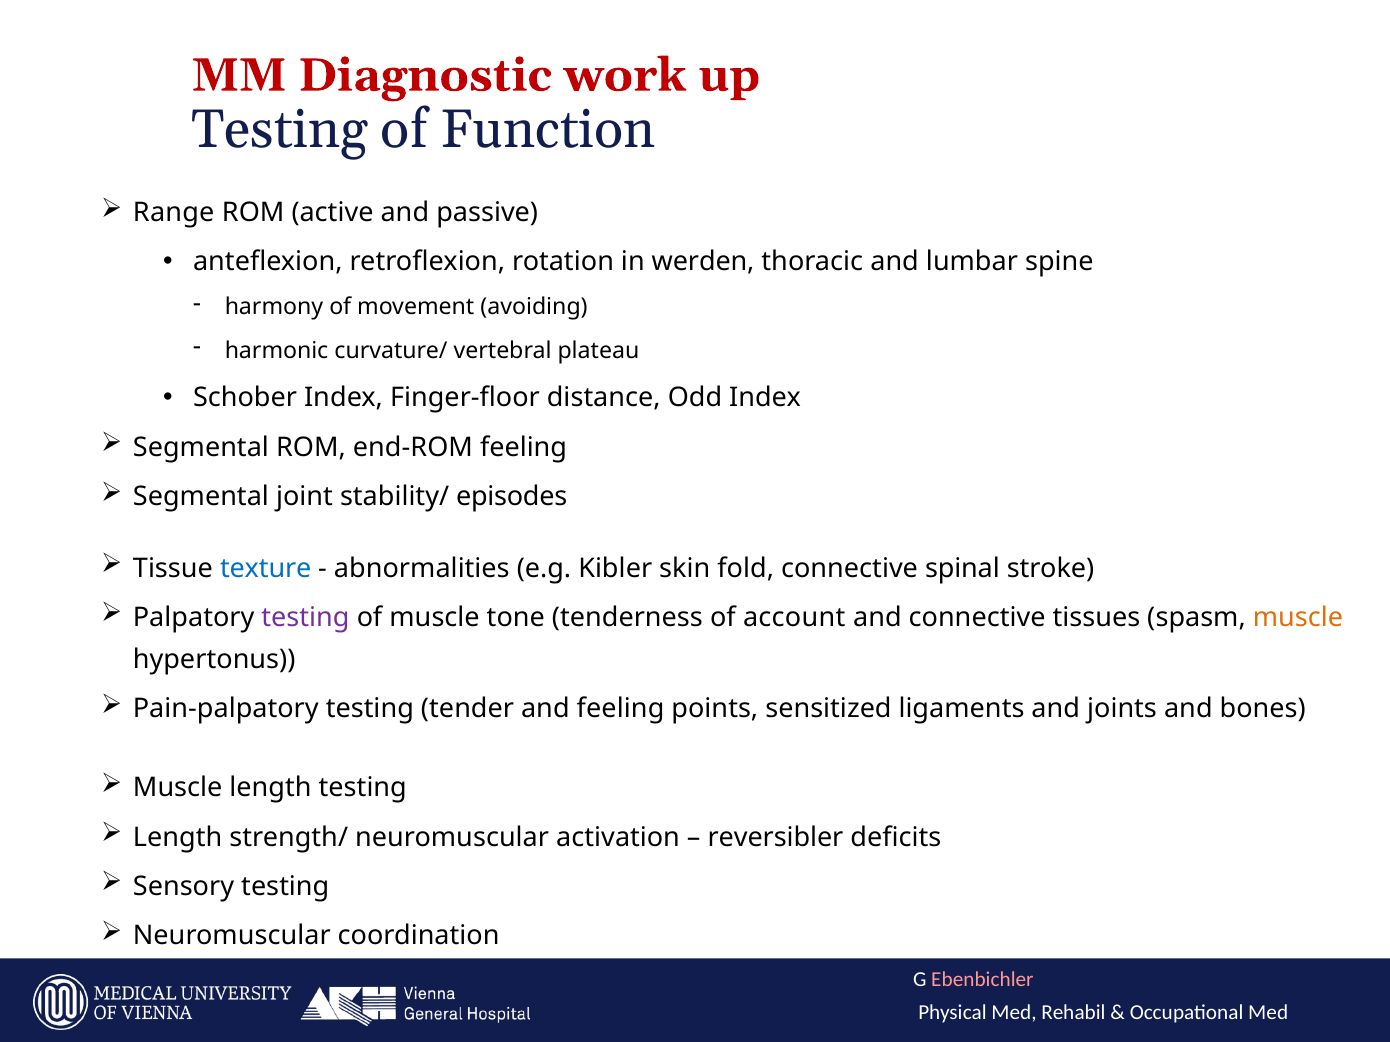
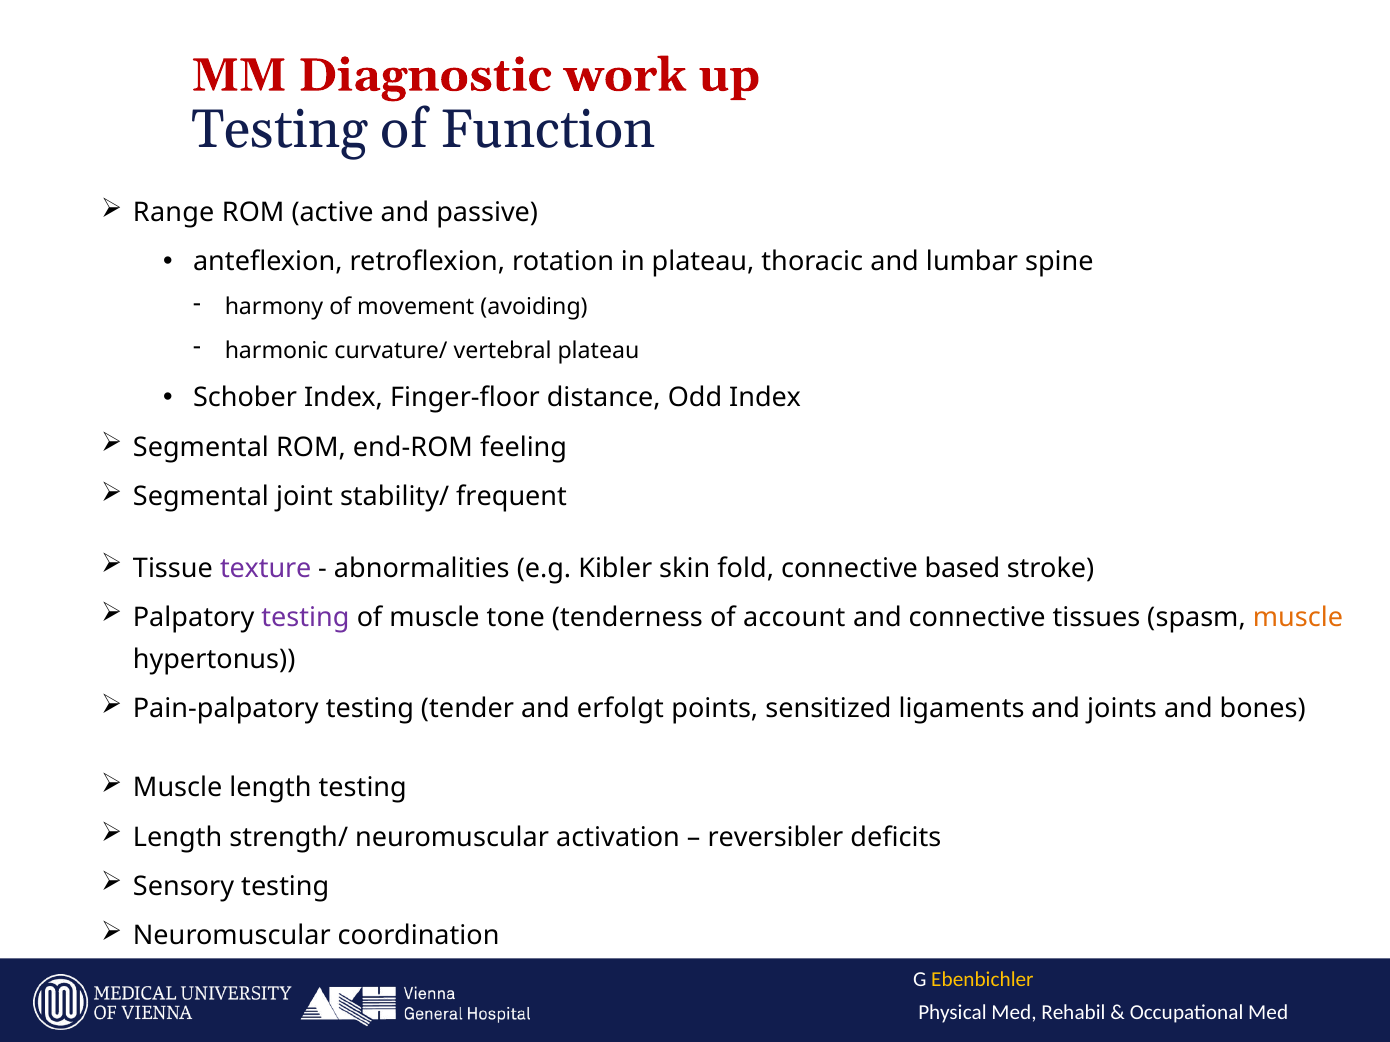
in werden: werden -> plateau (703, 262)
episodes: episodes -> frequent (512, 497)
texture colour: blue -> purple (266, 568)
spinal: spinal -> based (962, 568)
and feeling: feeling -> erfolgt (620, 709)
Ebenbichler colour: pink -> yellow (982, 980)
